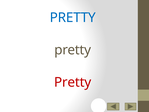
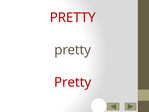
PRETTY colour: blue -> red (73, 18)
